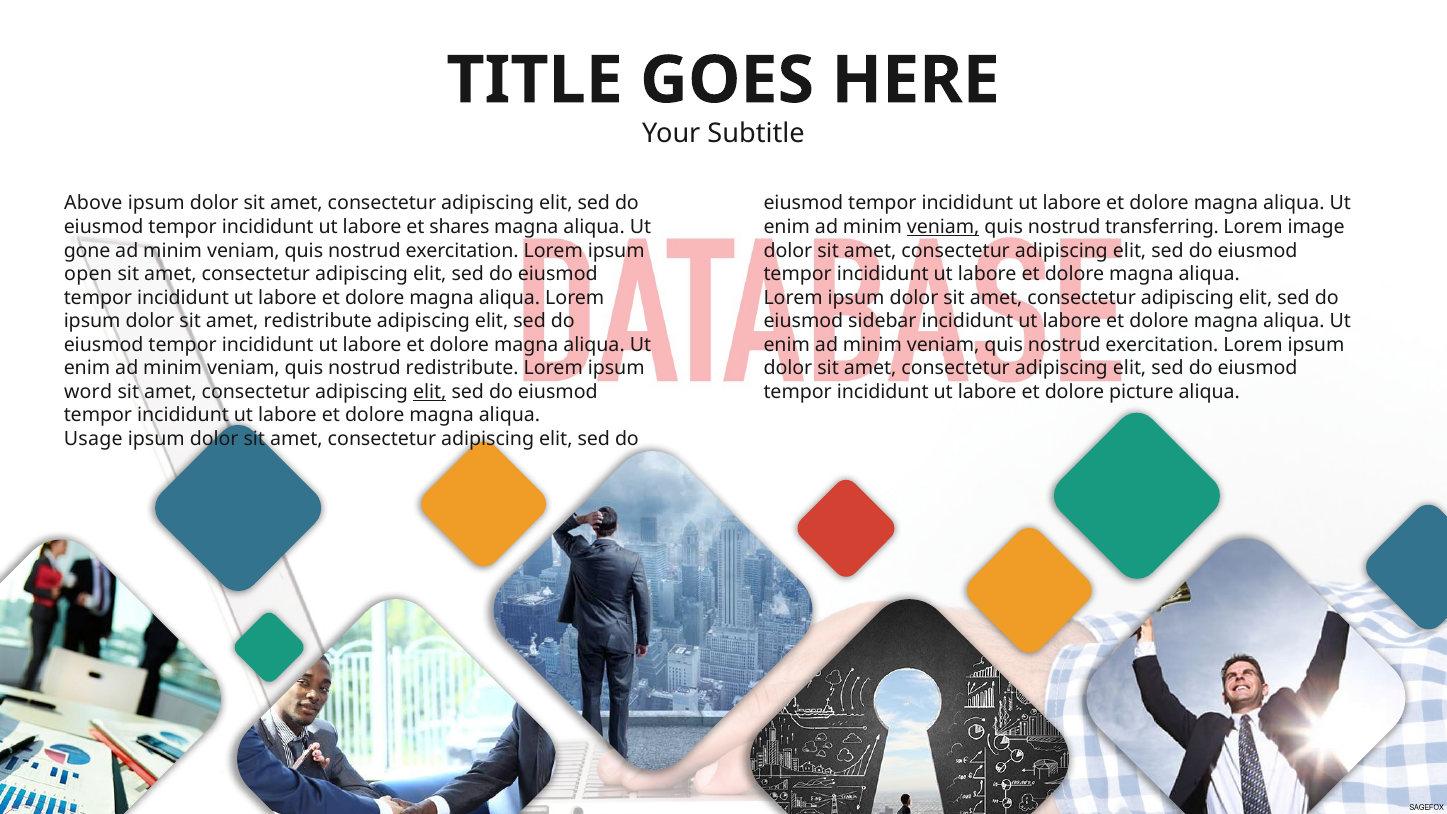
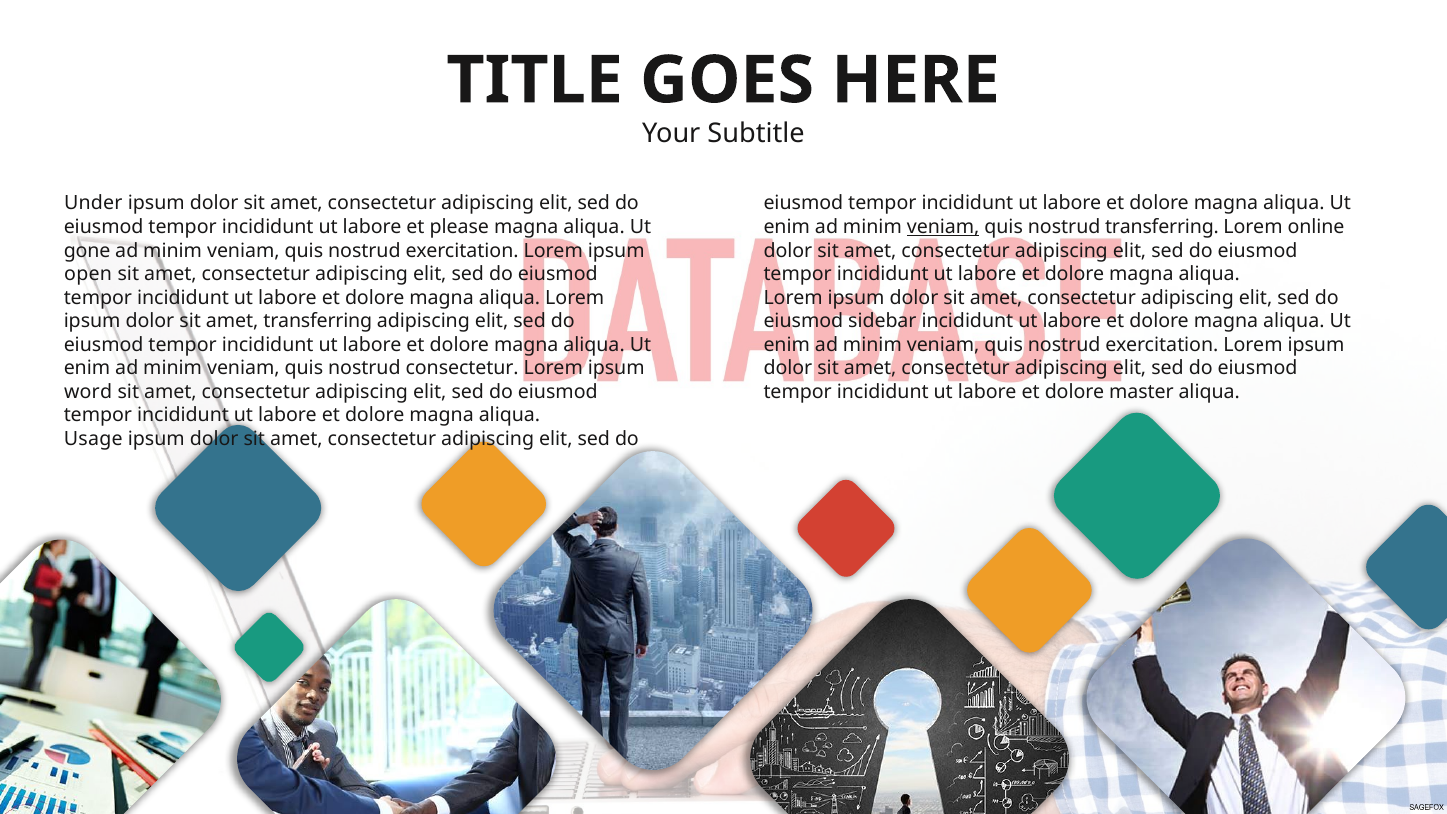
Above: Above -> Under (93, 203)
shares: shares -> please (459, 227)
image: image -> online (1316, 227)
amet redistribute: redistribute -> transferring (318, 321)
nostrud redistribute: redistribute -> consectetur (462, 368)
elit underline: present -> none (430, 392)
picture: picture -> master (1141, 392)
